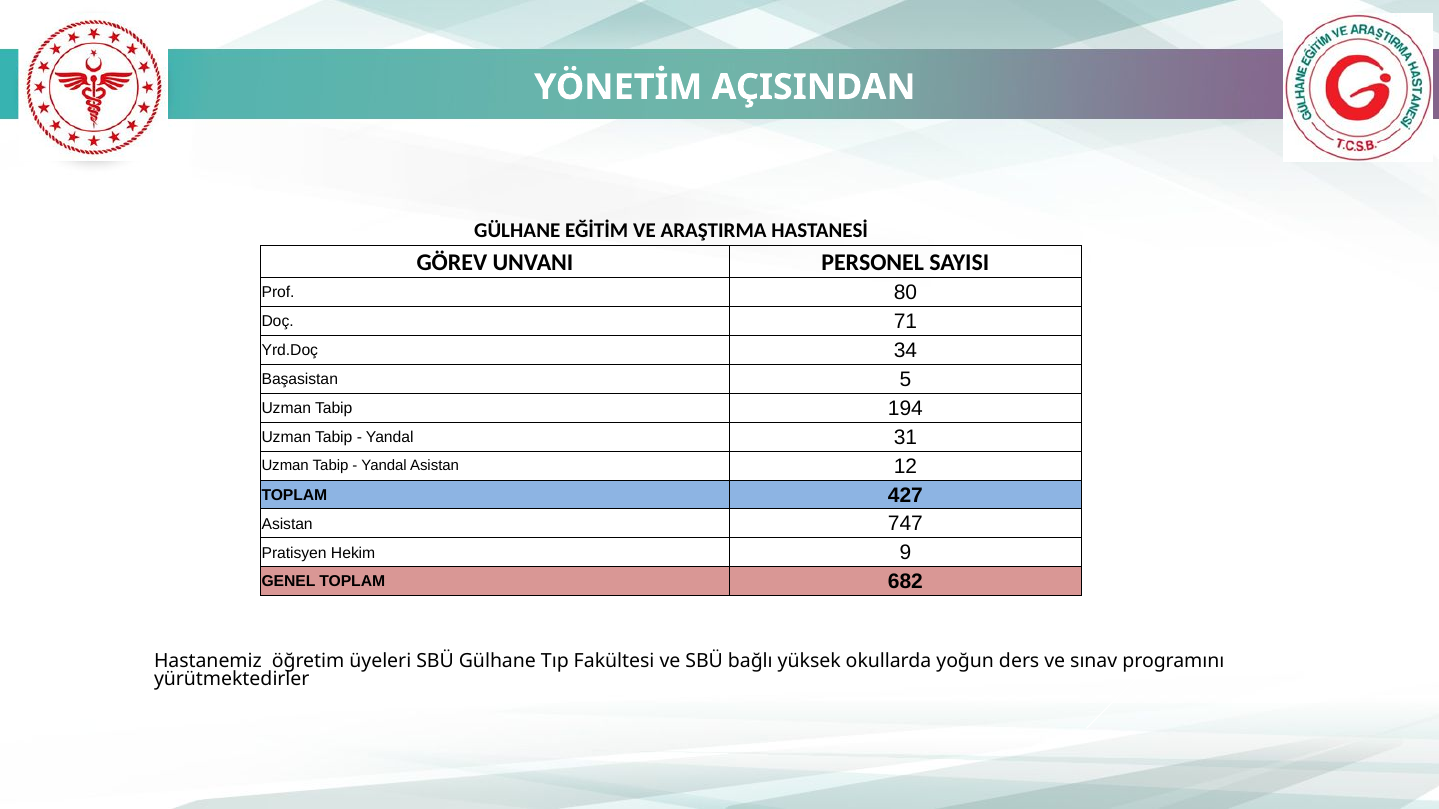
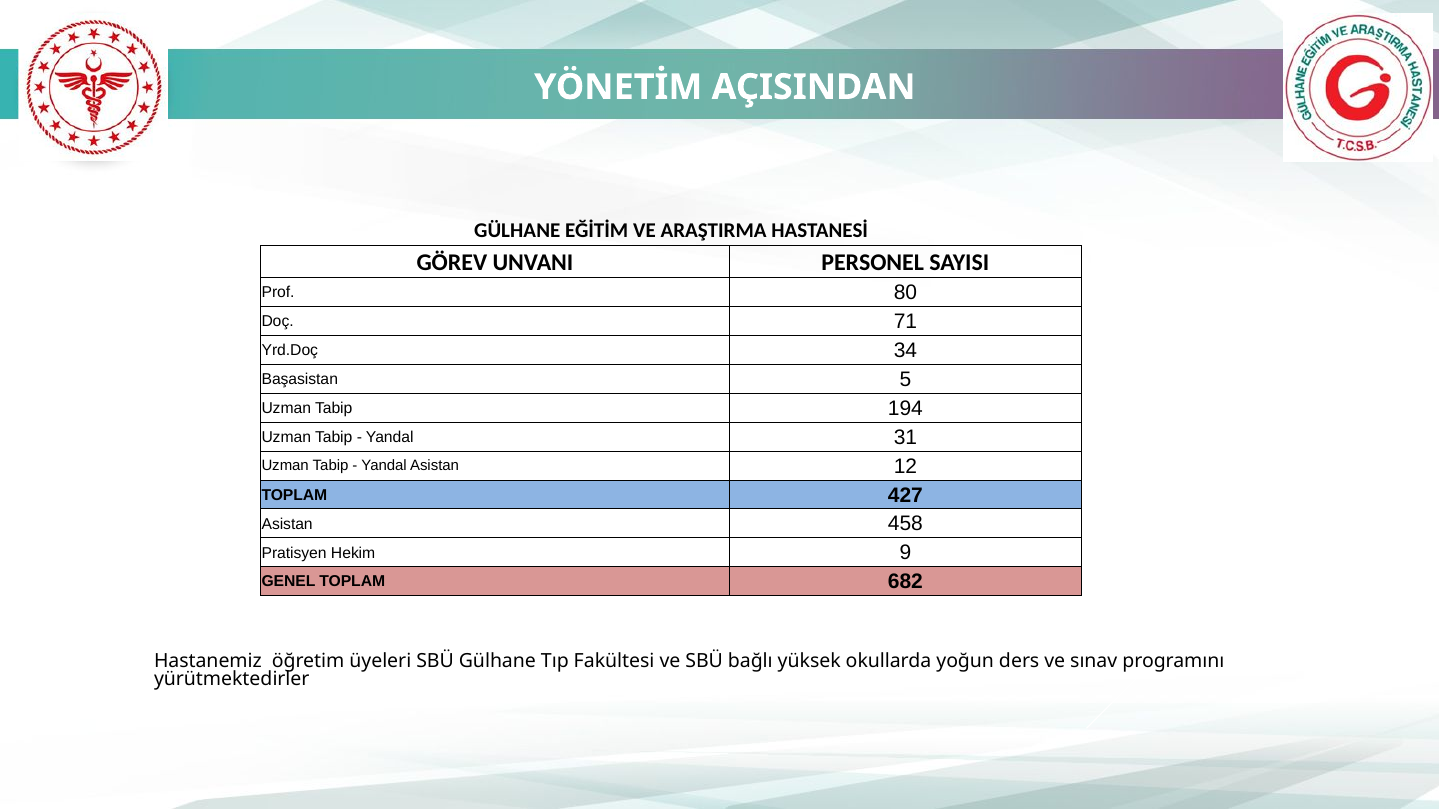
747: 747 -> 458 (905, 524)
